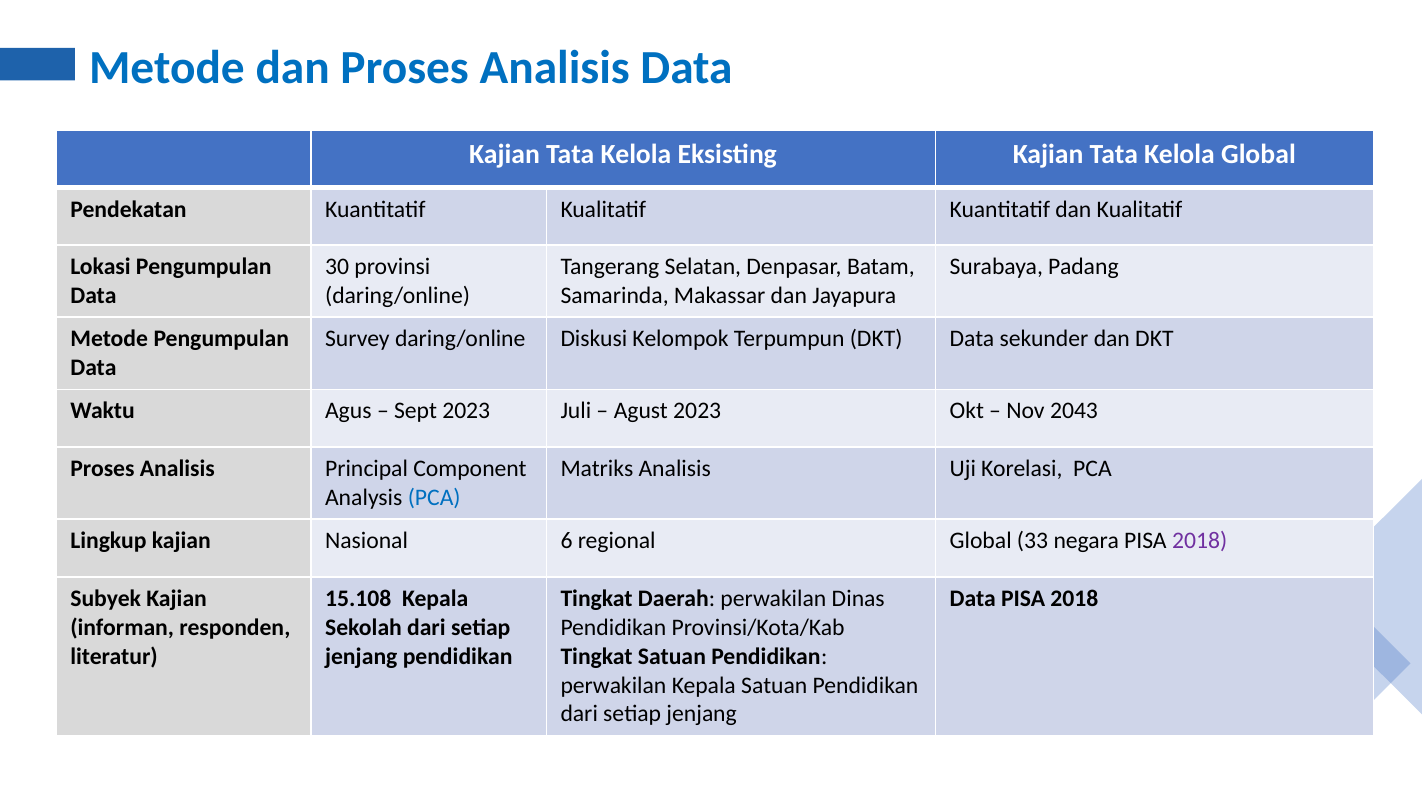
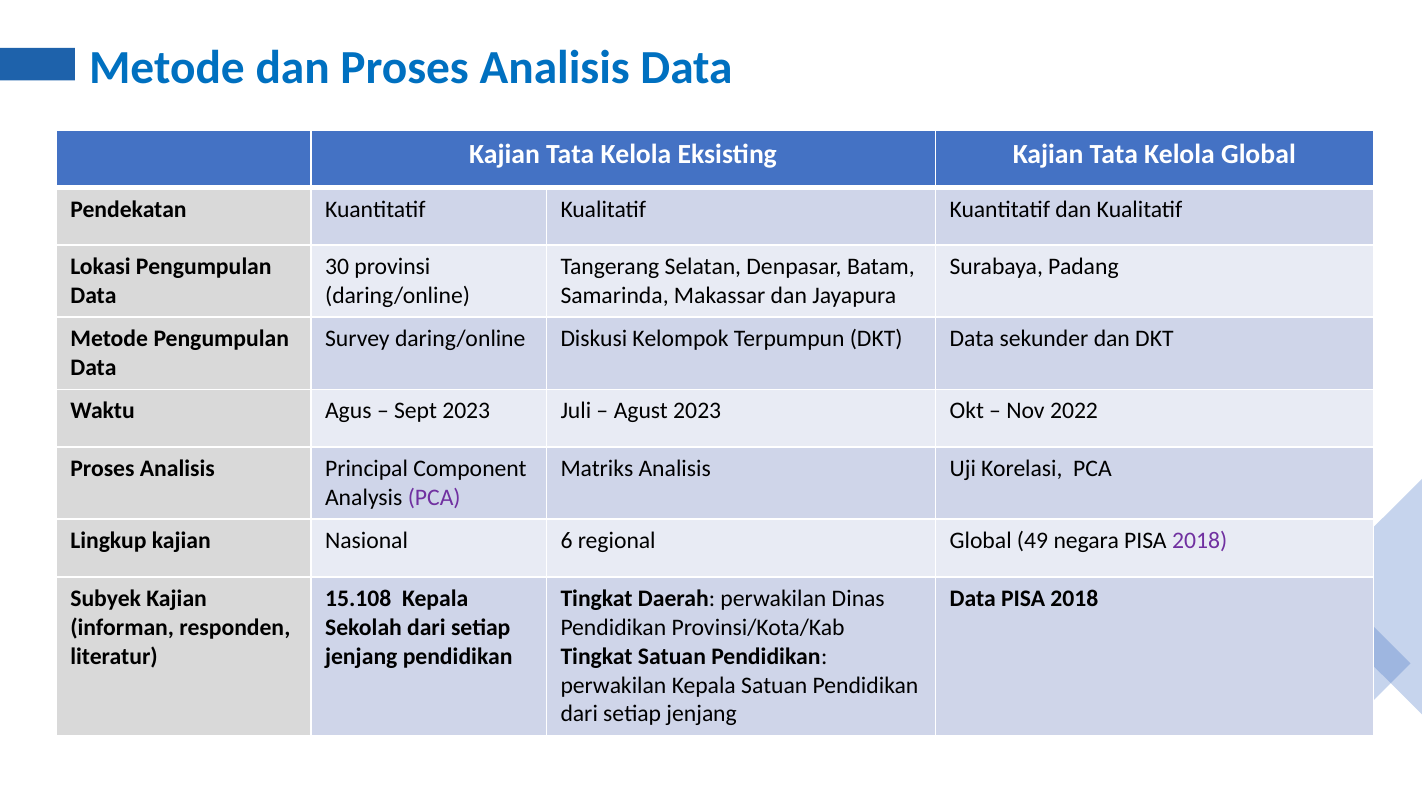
2043: 2043 -> 2022 (1074, 411)
PCA colour: blue -> purple (434, 498)
33: 33 -> 49 (1032, 541)
